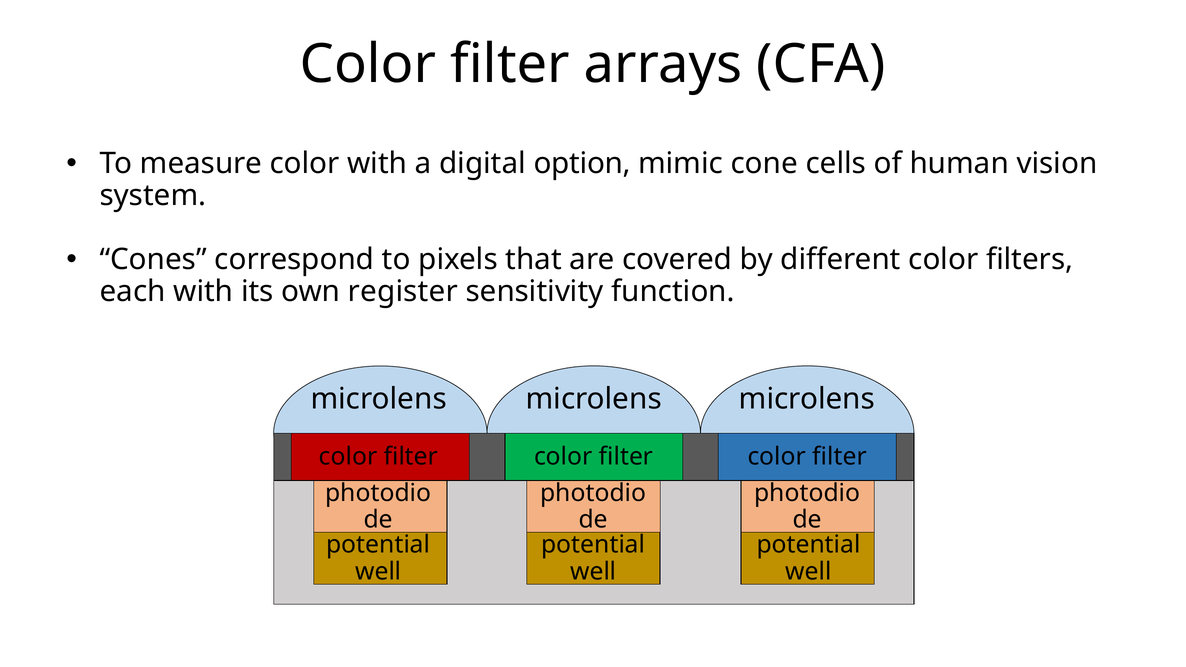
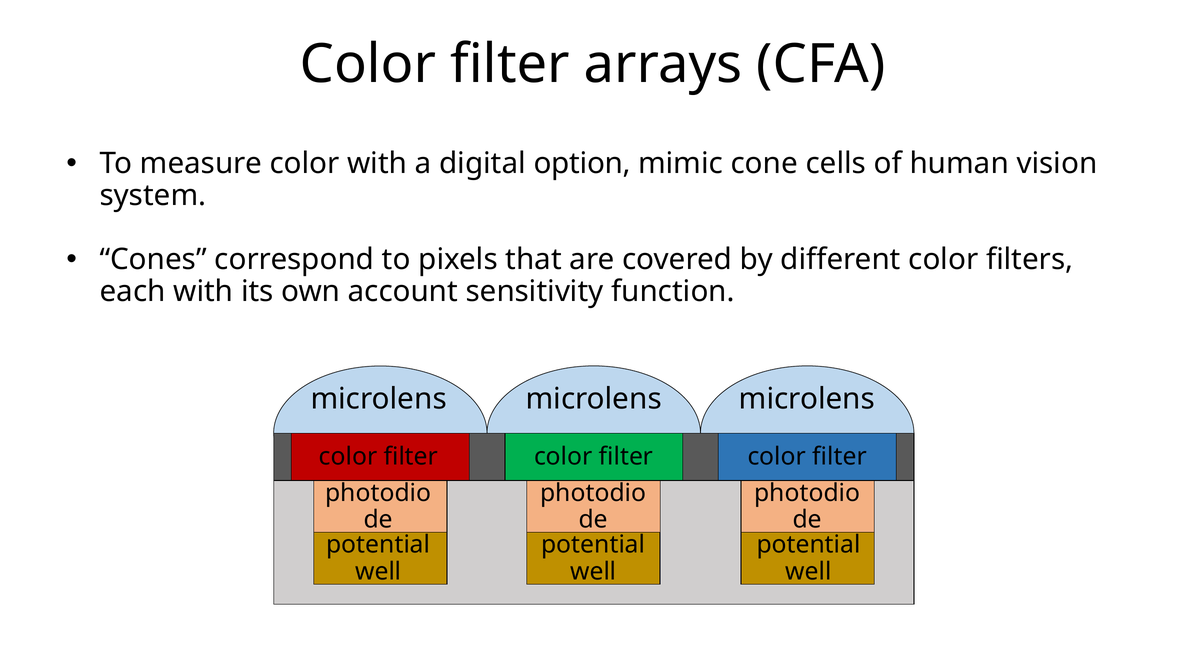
register: register -> account (403, 292)
